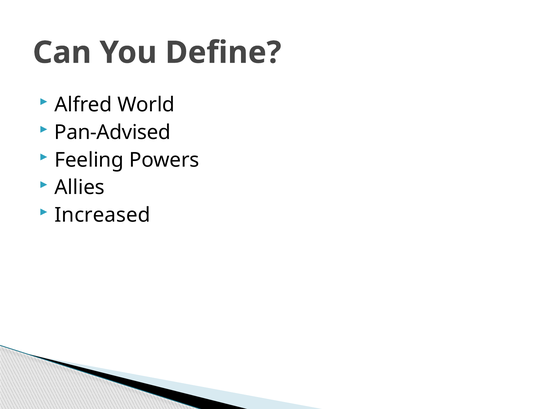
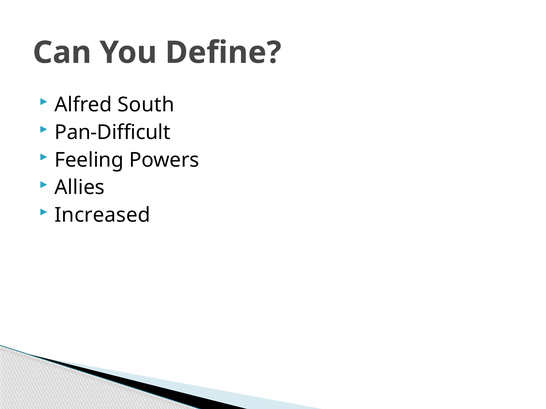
World: World -> South (146, 105)
Pan-Advised: Pan-Advised -> Pan-Difficult (112, 132)
